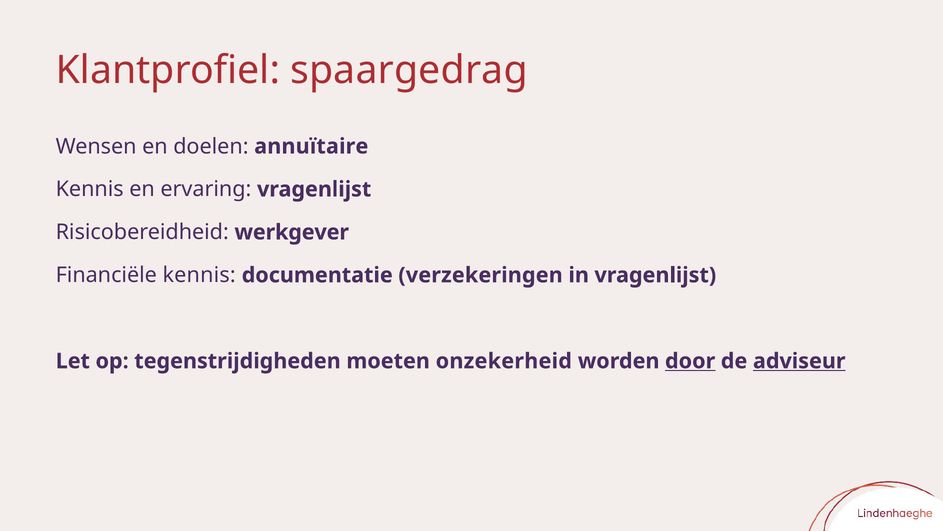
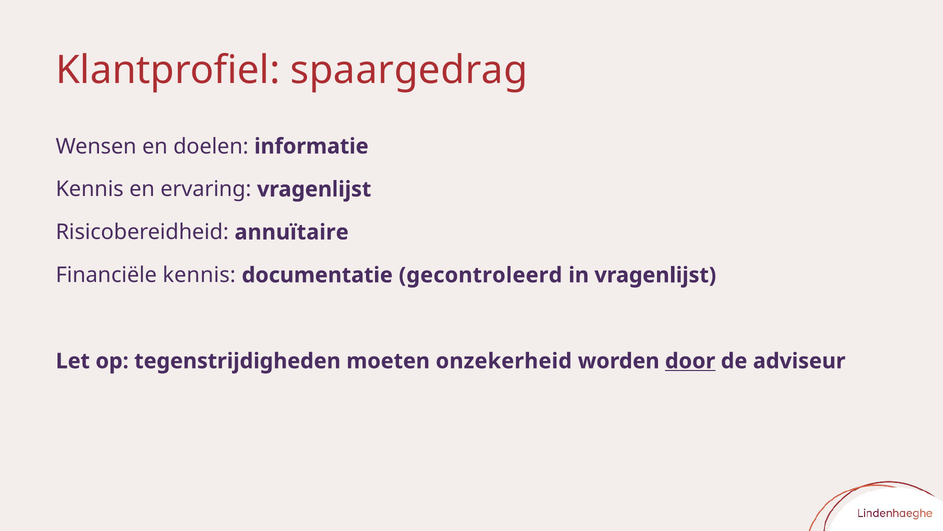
annuïtaire: annuïtaire -> informatie (311, 146)
werkgever: werkgever -> annuïtaire (292, 232)
verzekeringen: verzekeringen -> gecontroleerd (481, 275)
adviseur underline: present -> none (799, 361)
